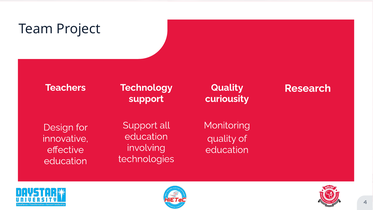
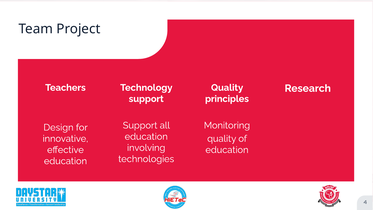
curiousity: curiousity -> principles (227, 99)
